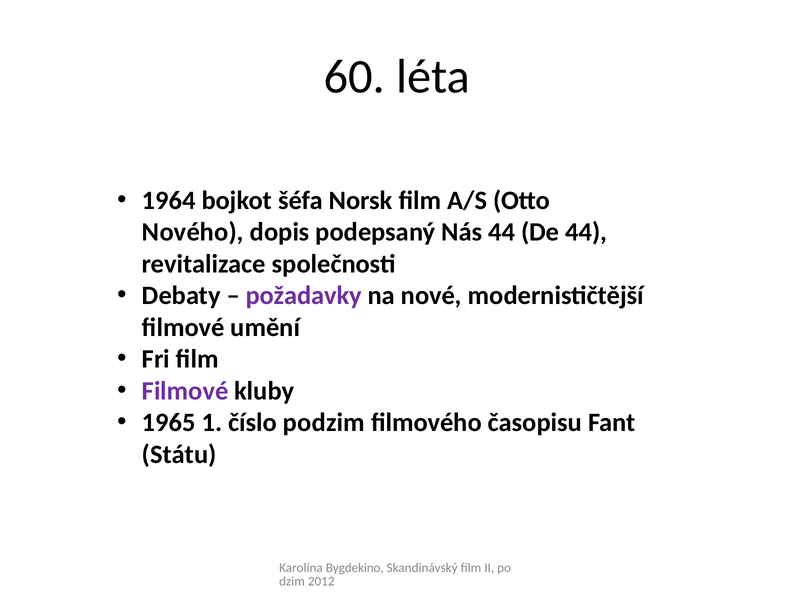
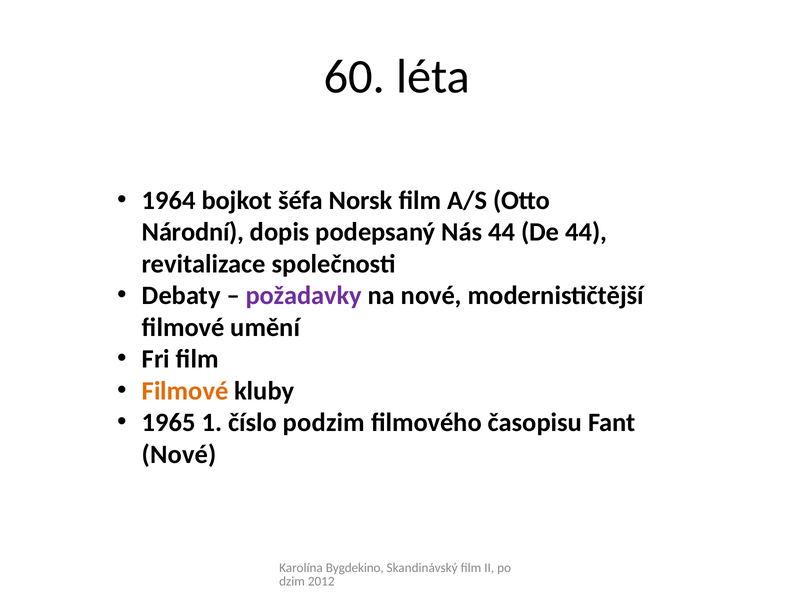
Nového: Nového -> Národní (193, 232)
Filmové colour: purple -> orange (185, 391)
Státu: Státu -> Nové (179, 455)
